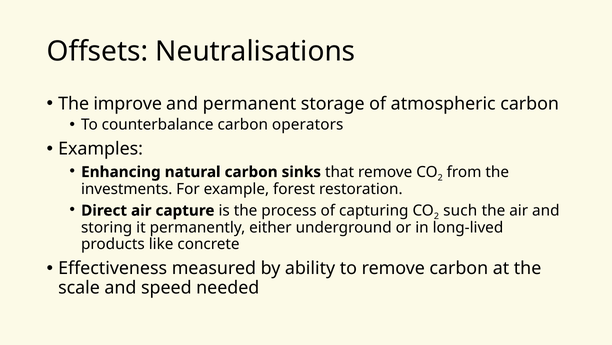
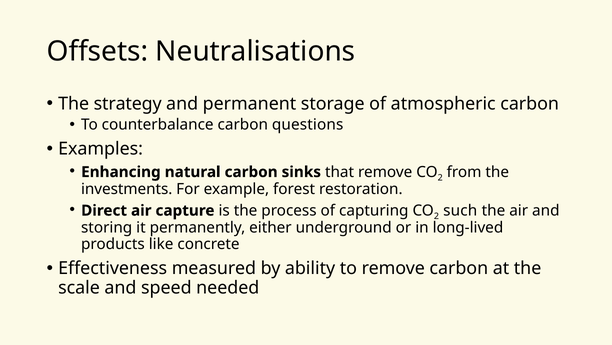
improve: improve -> strategy (128, 103)
operators: operators -> questions (308, 125)
